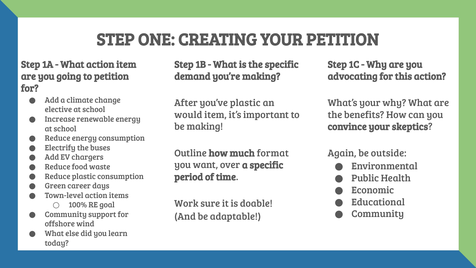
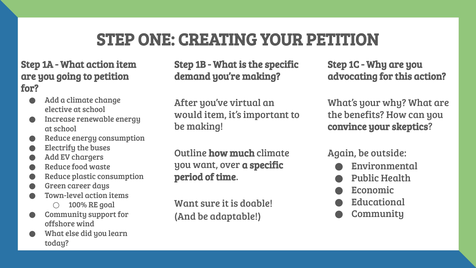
you’ve plastic: plastic -> virtual (245, 103)
much format: format -> climate (273, 153)
Work: Work -> Want (186, 203)
